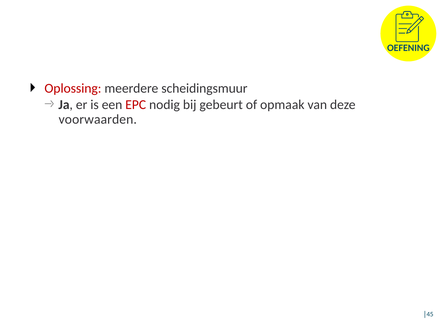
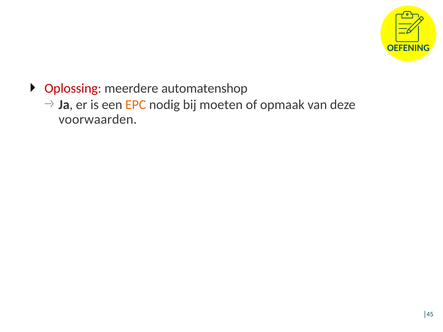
scheidingsmuur: scheidingsmuur -> automatenshop (204, 88)
EPC colour: red -> orange (136, 105)
gebeurt: gebeurt -> moeten (221, 105)
